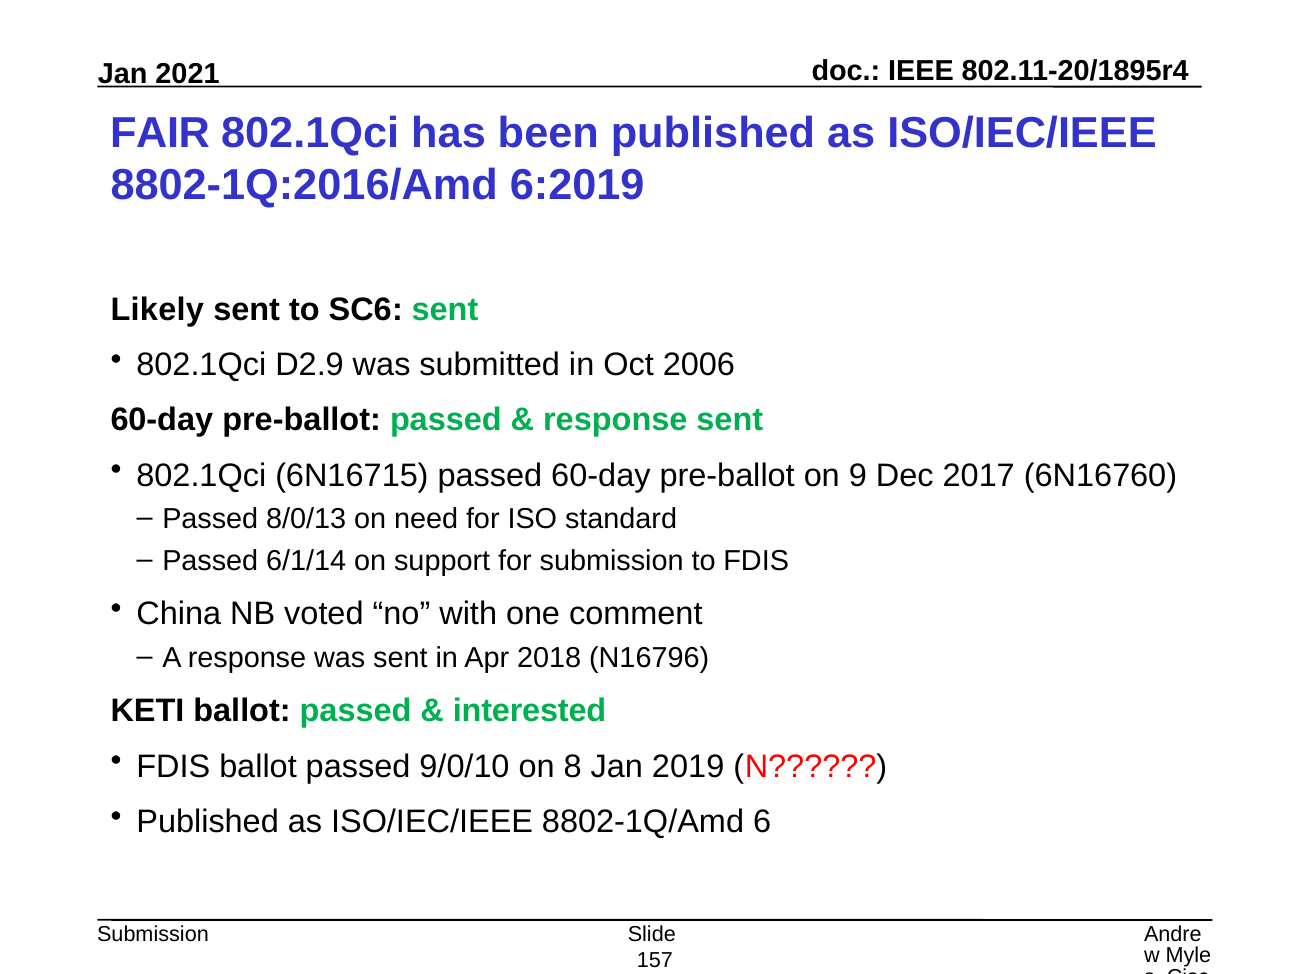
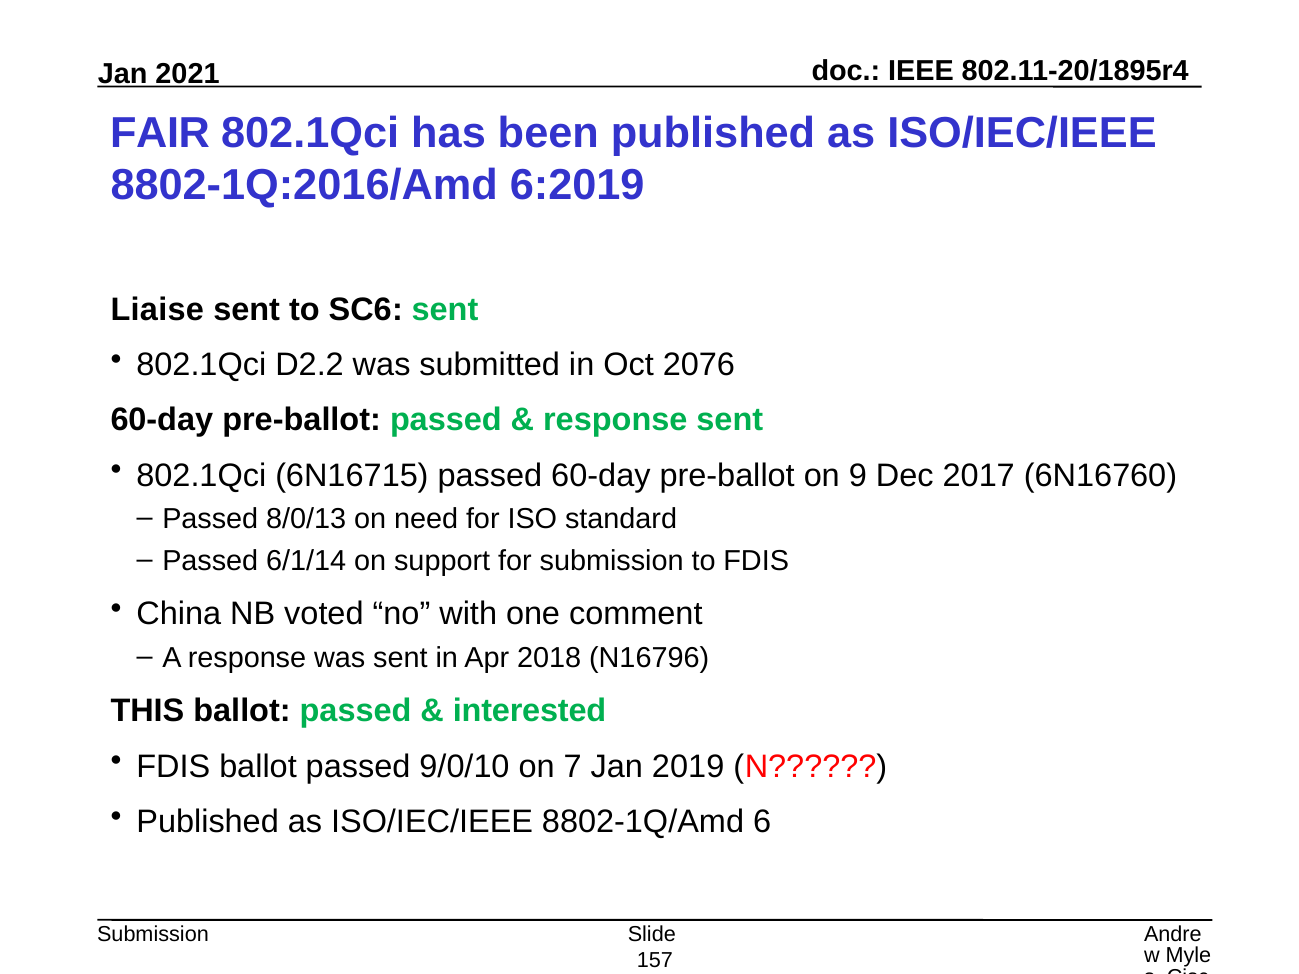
Likely: Likely -> Liaise (157, 310)
D2.9: D2.9 -> D2.2 (310, 365)
2006: 2006 -> 2076 (699, 365)
KETI: KETI -> THIS (147, 711)
8: 8 -> 7 (573, 767)
